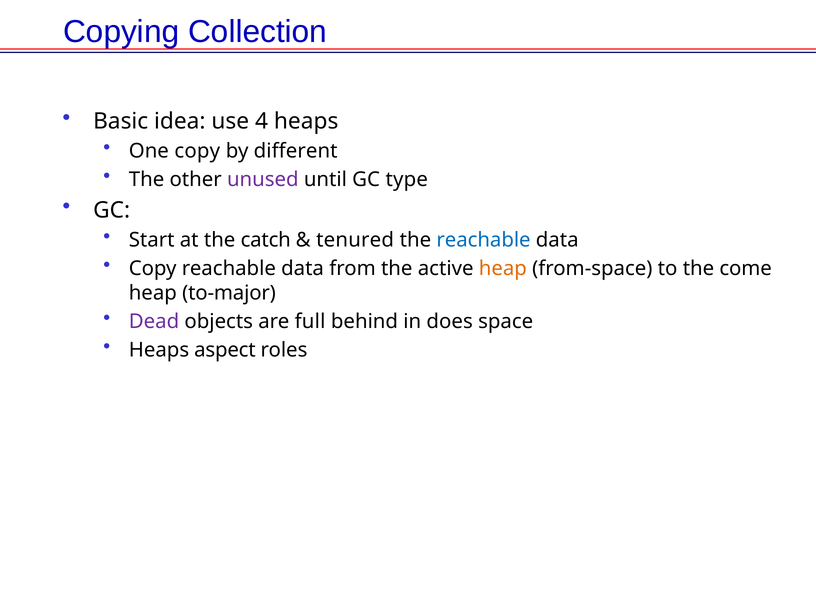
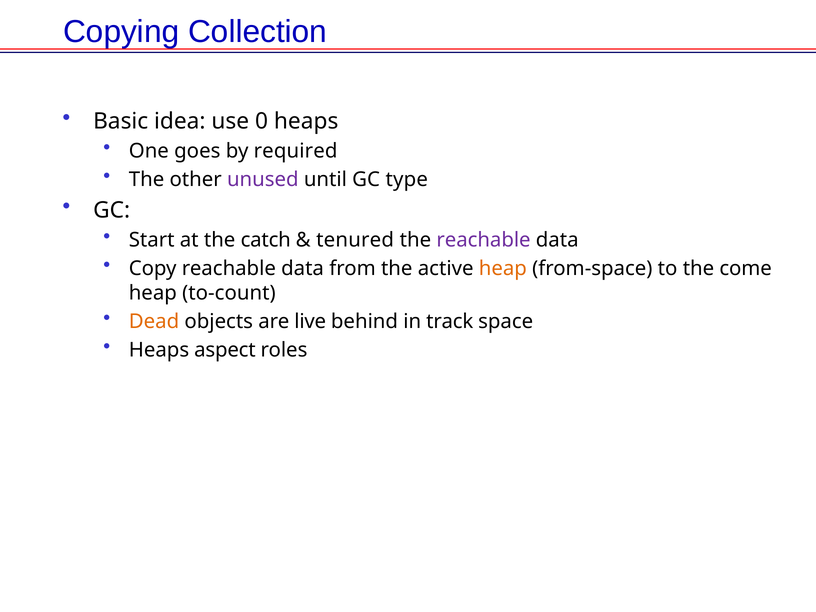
4: 4 -> 0 (262, 121)
One copy: copy -> goes (197, 151)
different: different -> required (296, 151)
reachable colour: blue -> purple (484, 240)
to-major: to-major -> to-count (229, 293)
Dead colour: purple -> orange (154, 321)
full: full -> live (310, 321)
does: does -> track (450, 321)
